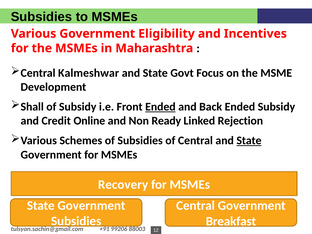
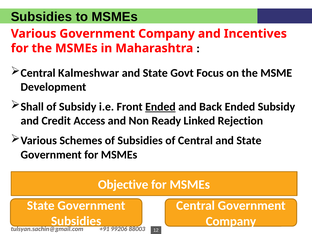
Various Government Eligibility: Eligibility -> Company (167, 34)
Online: Online -> Access (89, 121)
State underline: present -> none (249, 141)
Recovery: Recovery -> Objective (123, 185)
Breakfast: Breakfast -> Company (231, 221)
